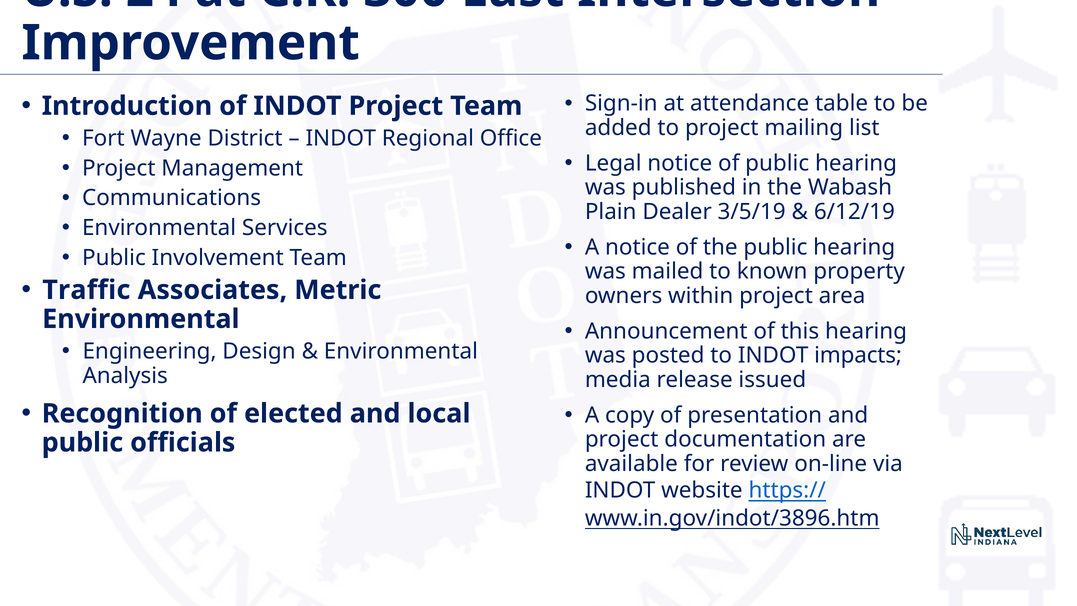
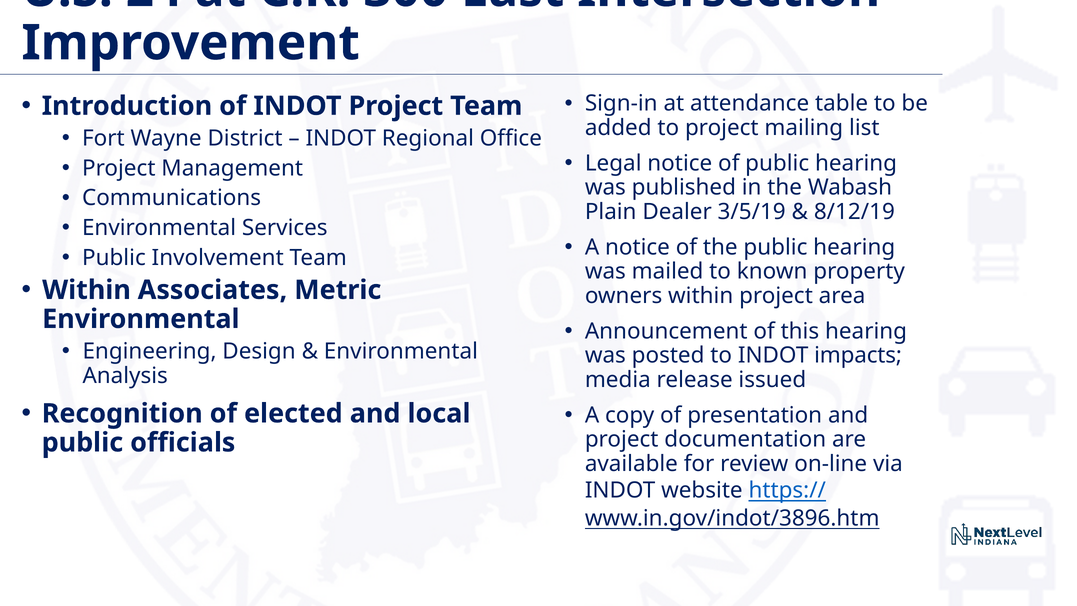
6/12/19: 6/12/19 -> 8/12/19 (854, 212)
Traffic: Traffic -> Within (86, 290)
